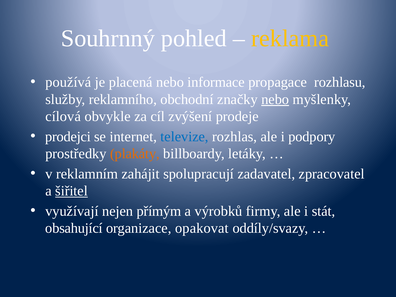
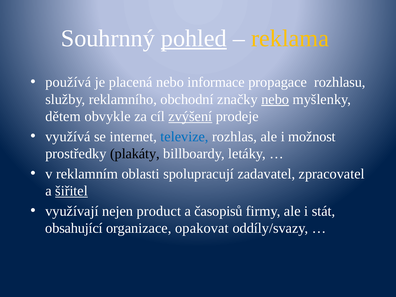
pohled underline: none -> present (194, 38)
cílová: cílová -> dětem (63, 117)
zvýšení underline: none -> present (190, 117)
prodejci: prodejci -> využívá (68, 137)
podpory: podpory -> možnost (312, 137)
plakáty colour: orange -> black (135, 154)
zahájit: zahájit -> oblasti (141, 174)
přímým: přímým -> product (159, 211)
výrobků: výrobků -> časopisů (219, 211)
